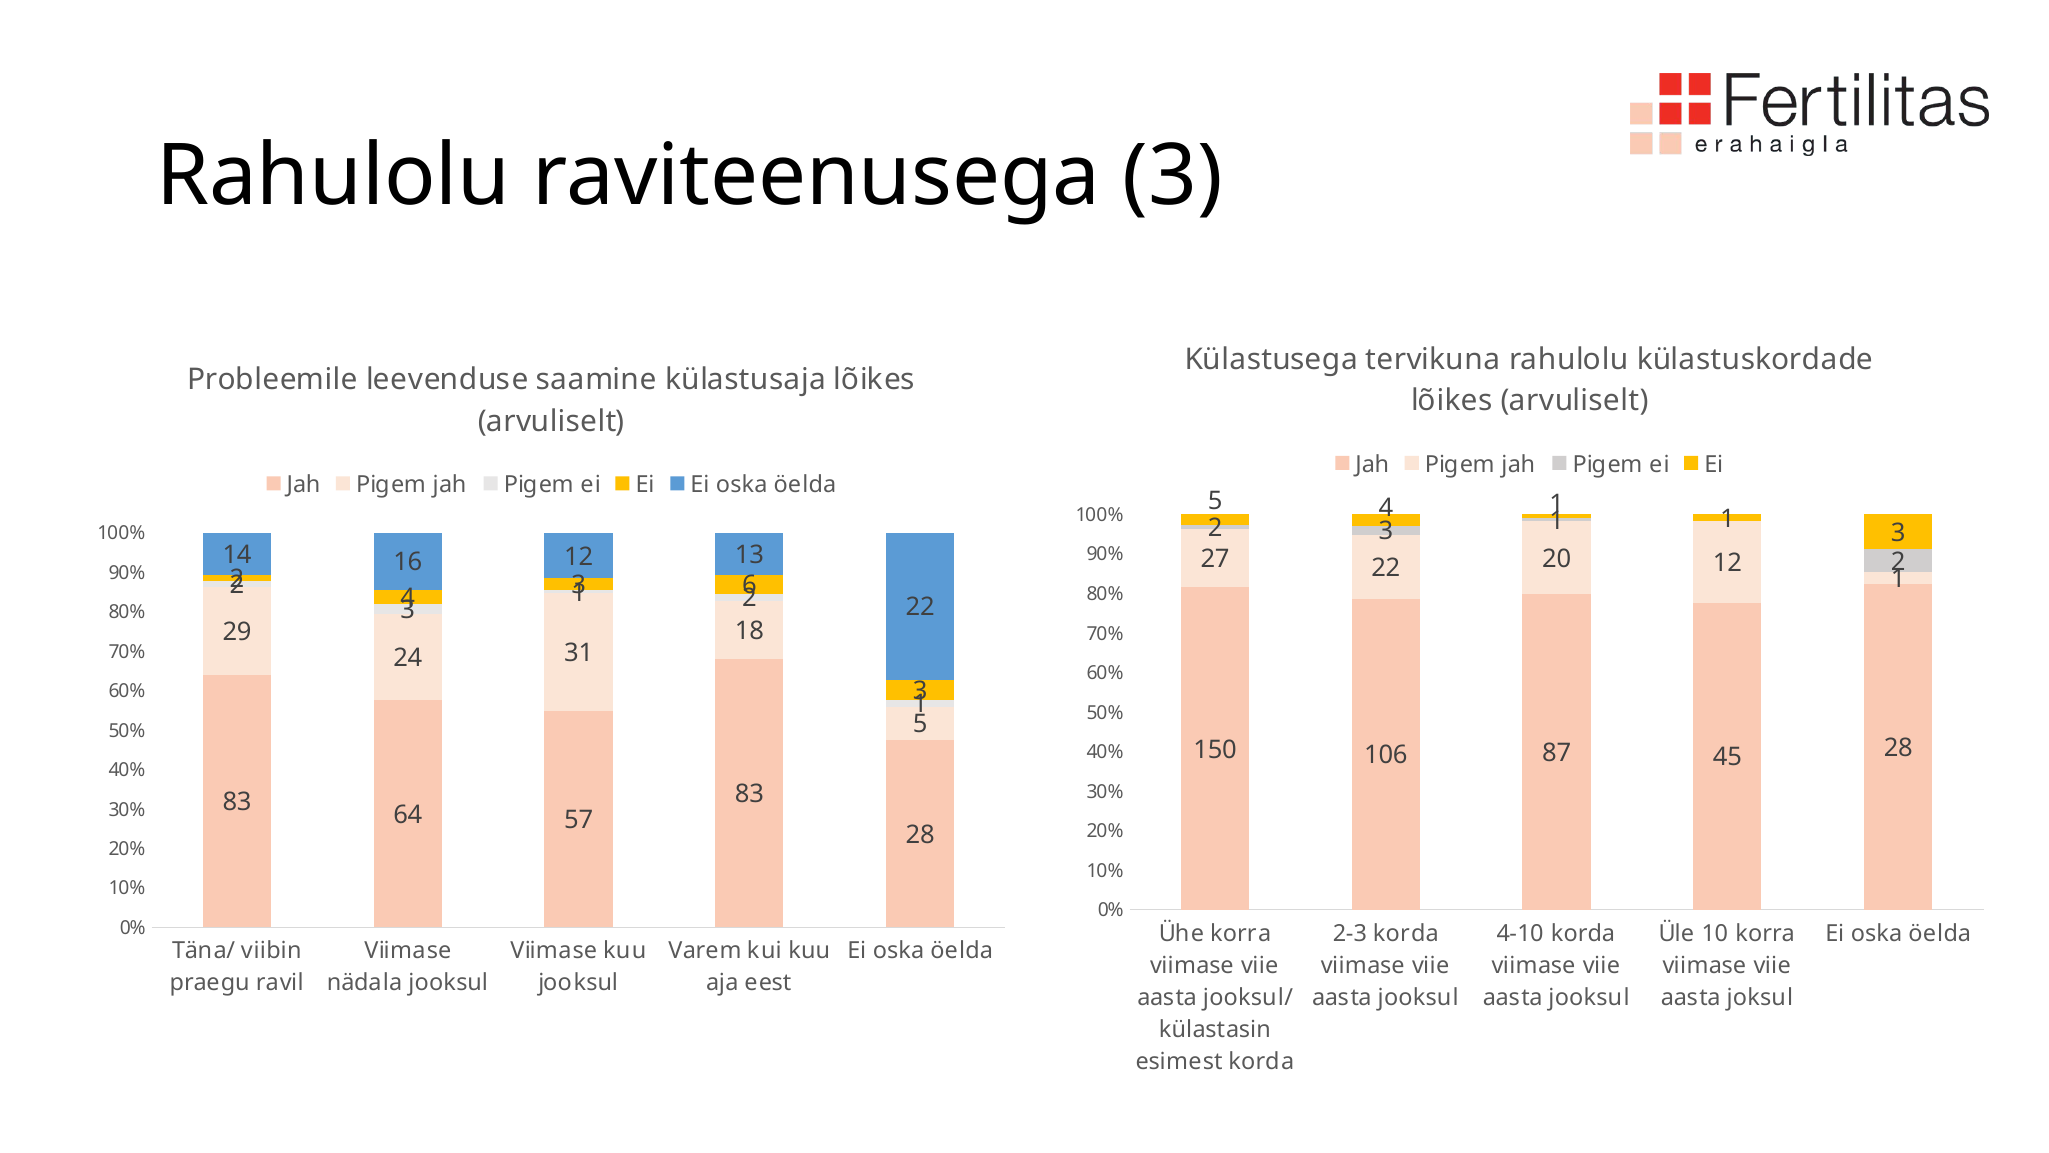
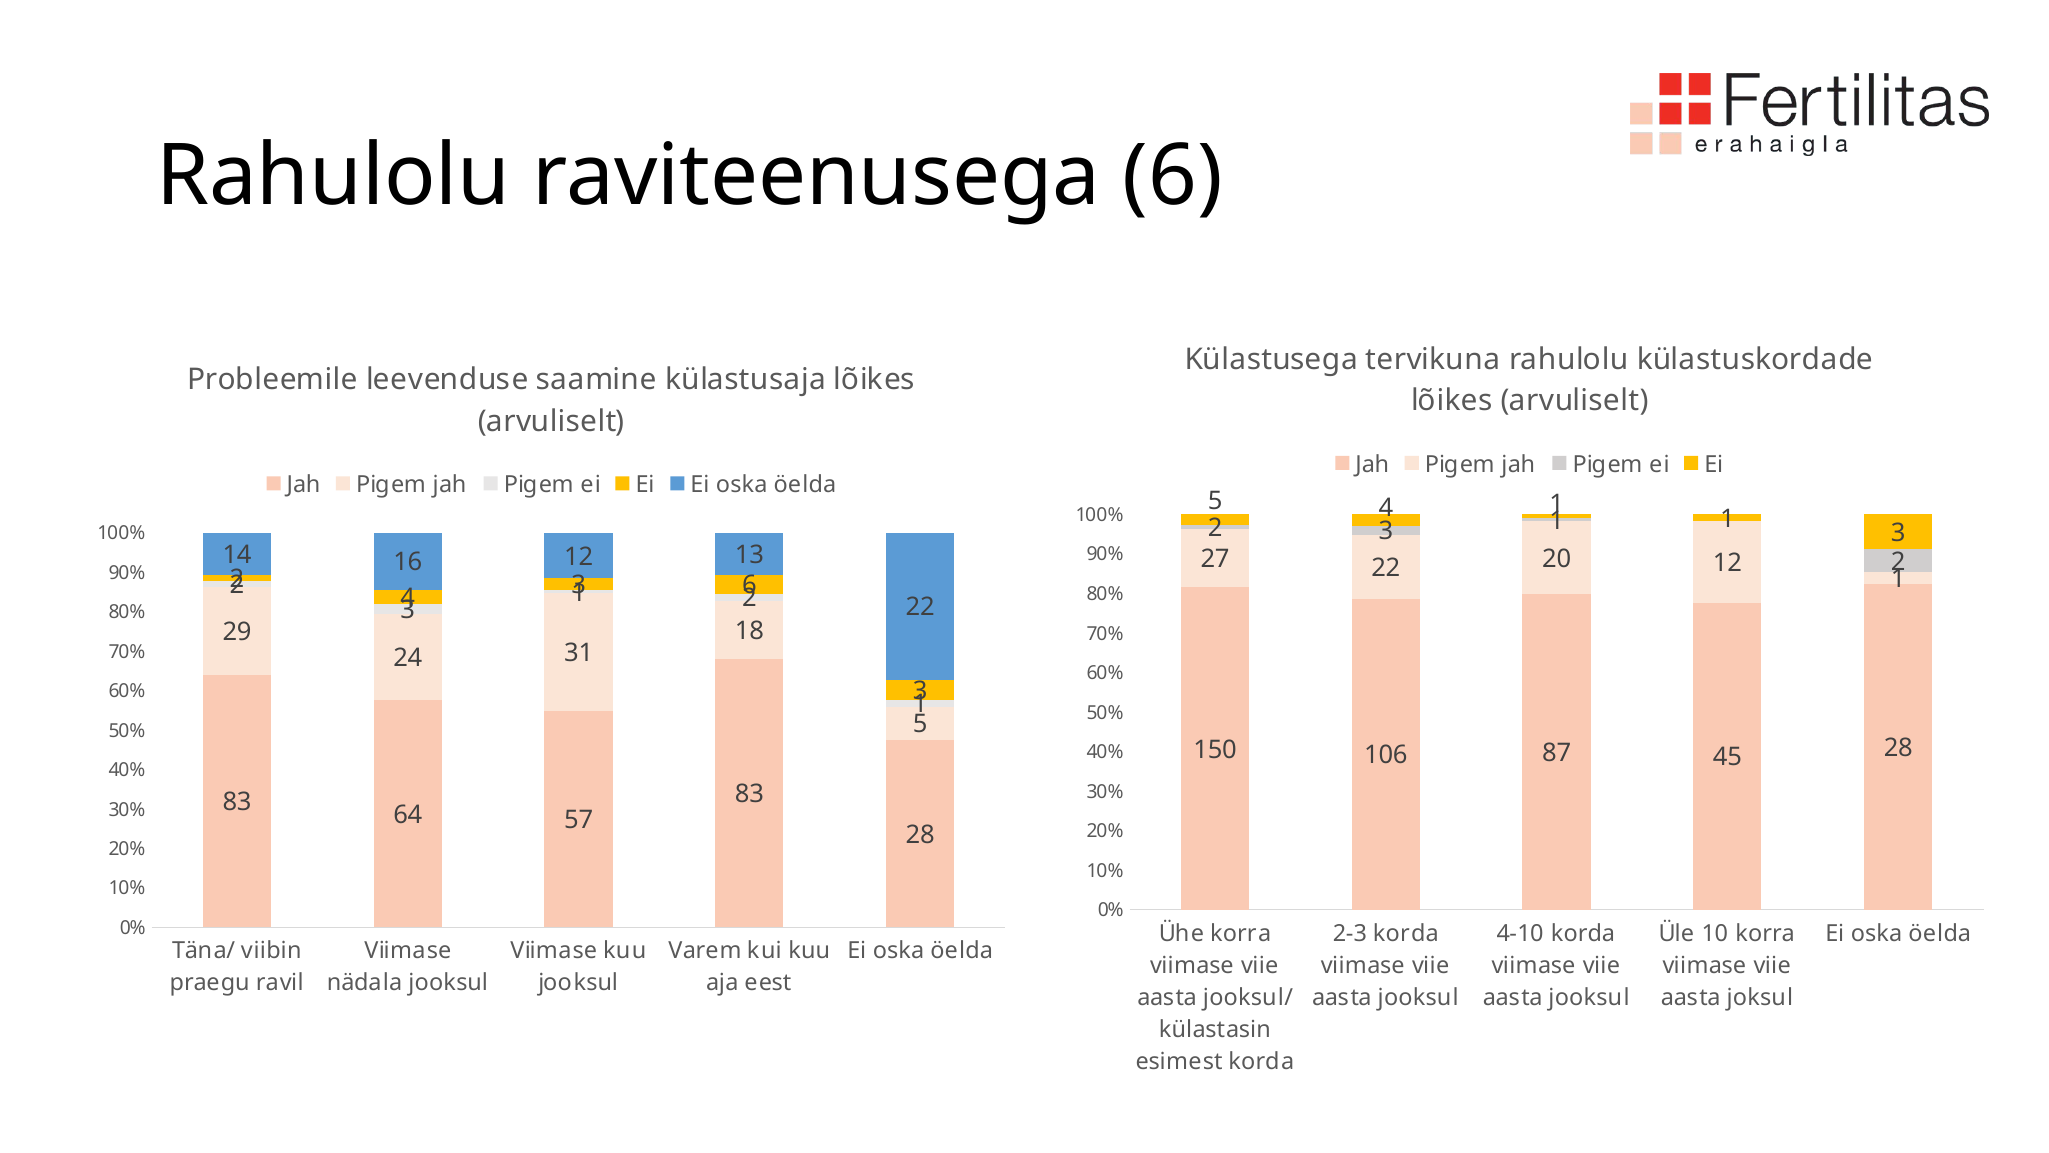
raviteenusega 3: 3 -> 6 (1173, 176)
